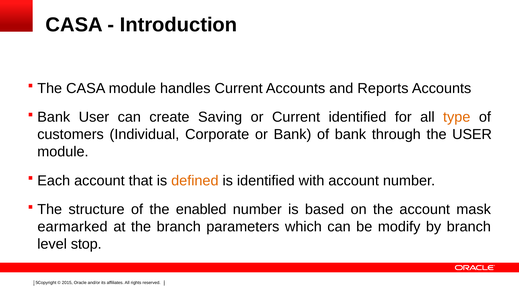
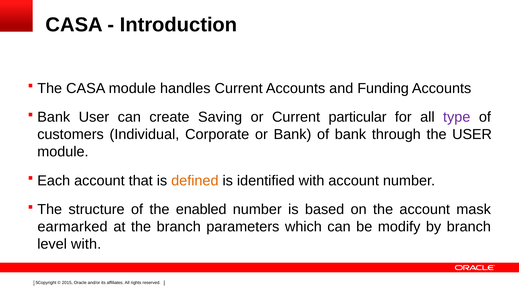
Reports: Reports -> Funding (383, 88)
Current identified: identified -> particular (358, 117)
type colour: orange -> purple (457, 117)
level stop: stop -> with (86, 244)
